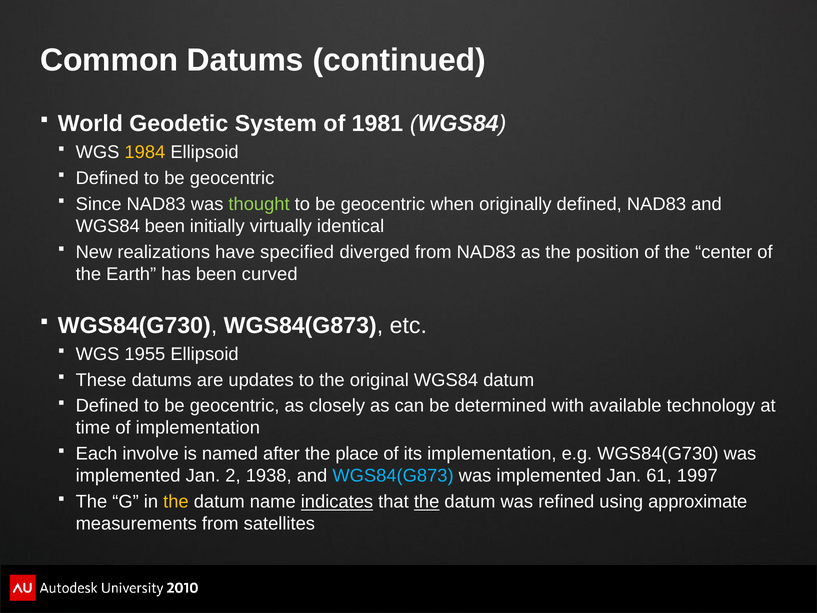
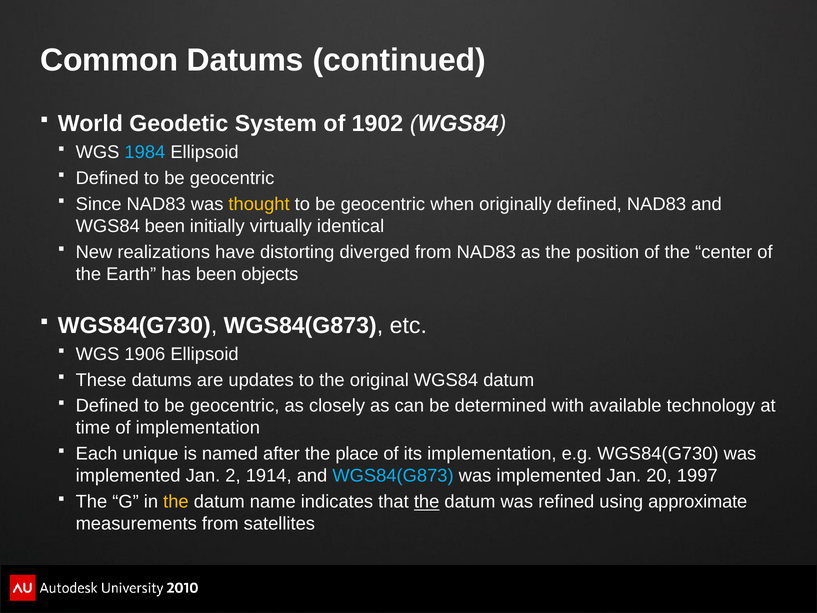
1981: 1981 -> 1902 (377, 124)
1984 colour: yellow -> light blue (145, 152)
thought colour: light green -> yellow (259, 204)
specified: specified -> distorting (297, 252)
curved: curved -> objects (270, 274)
1955: 1955 -> 1906 (145, 354)
involve: involve -> unique (150, 454)
1938: 1938 -> 1914 (269, 476)
61: 61 -> 20 (659, 476)
indicates underline: present -> none (337, 502)
